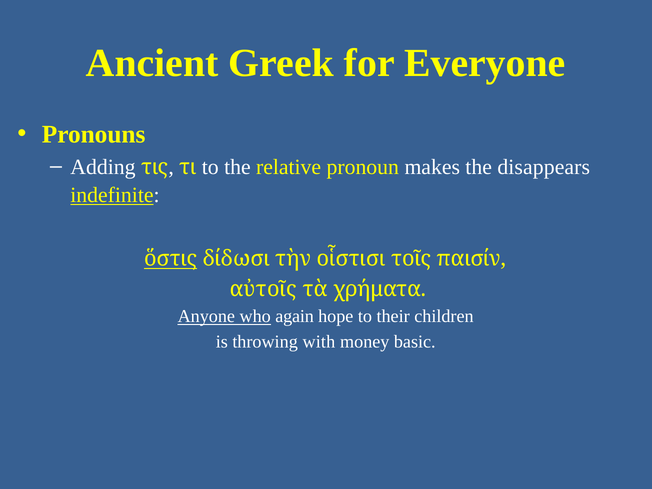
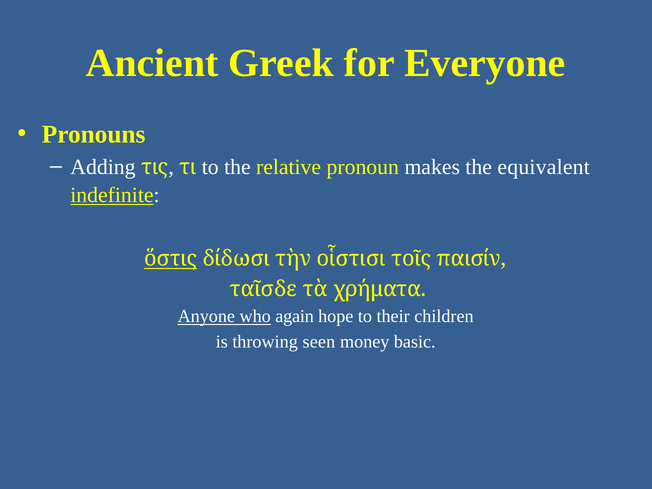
disappears: disappears -> equivalent (544, 167)
αὐτοῖς: αὐτοῖς -> ταῖσδε (263, 289)
with: with -> seen (319, 342)
